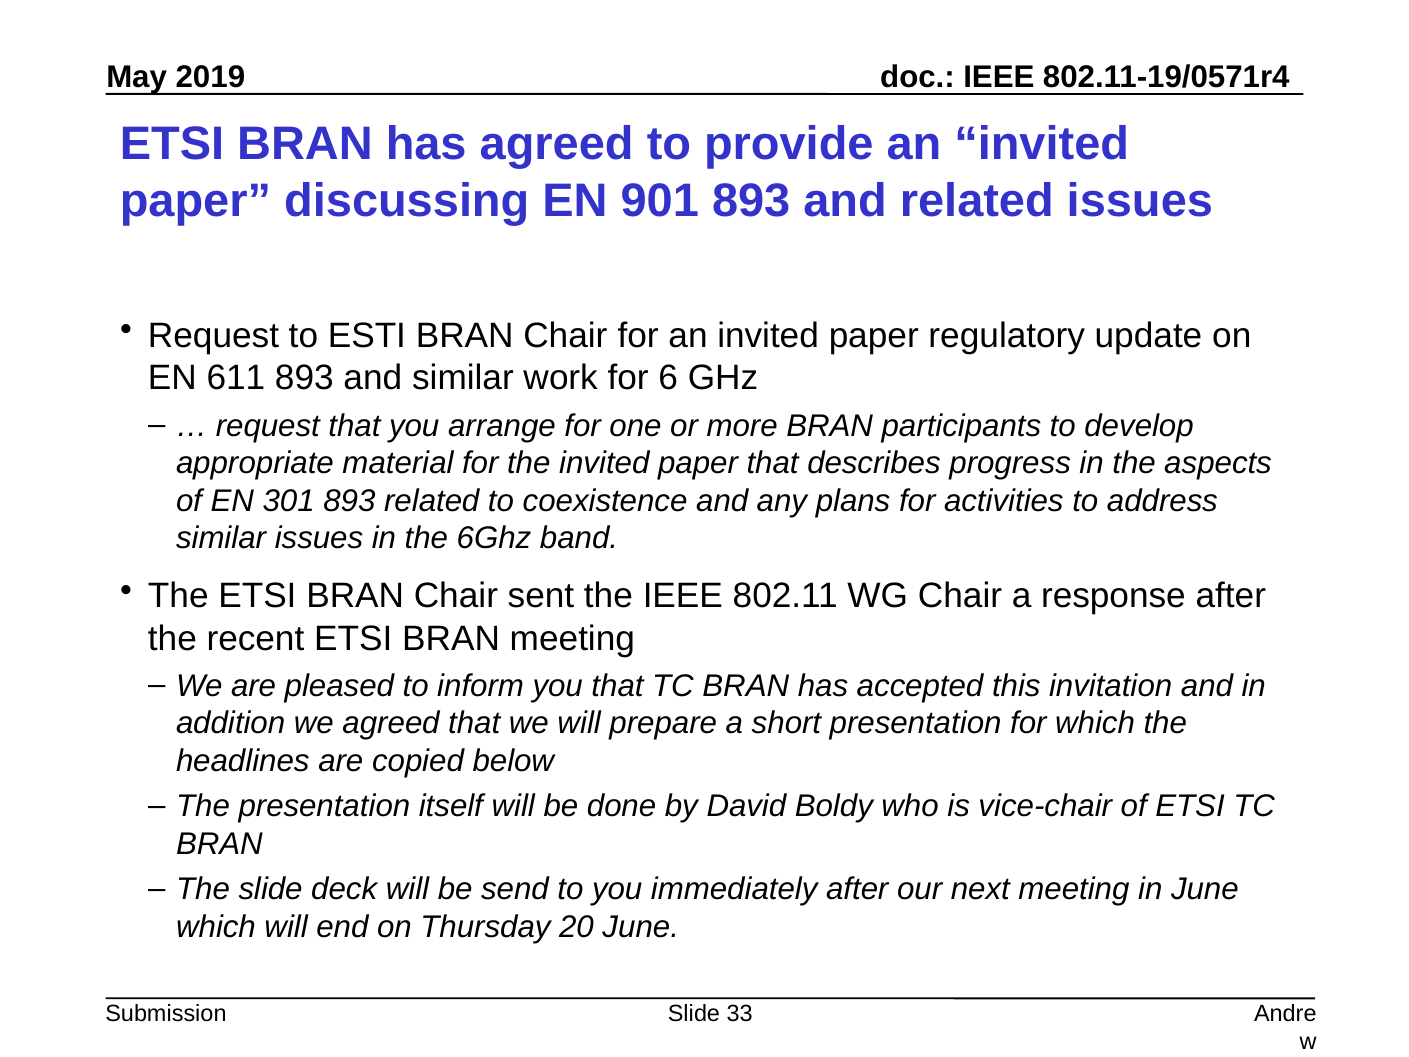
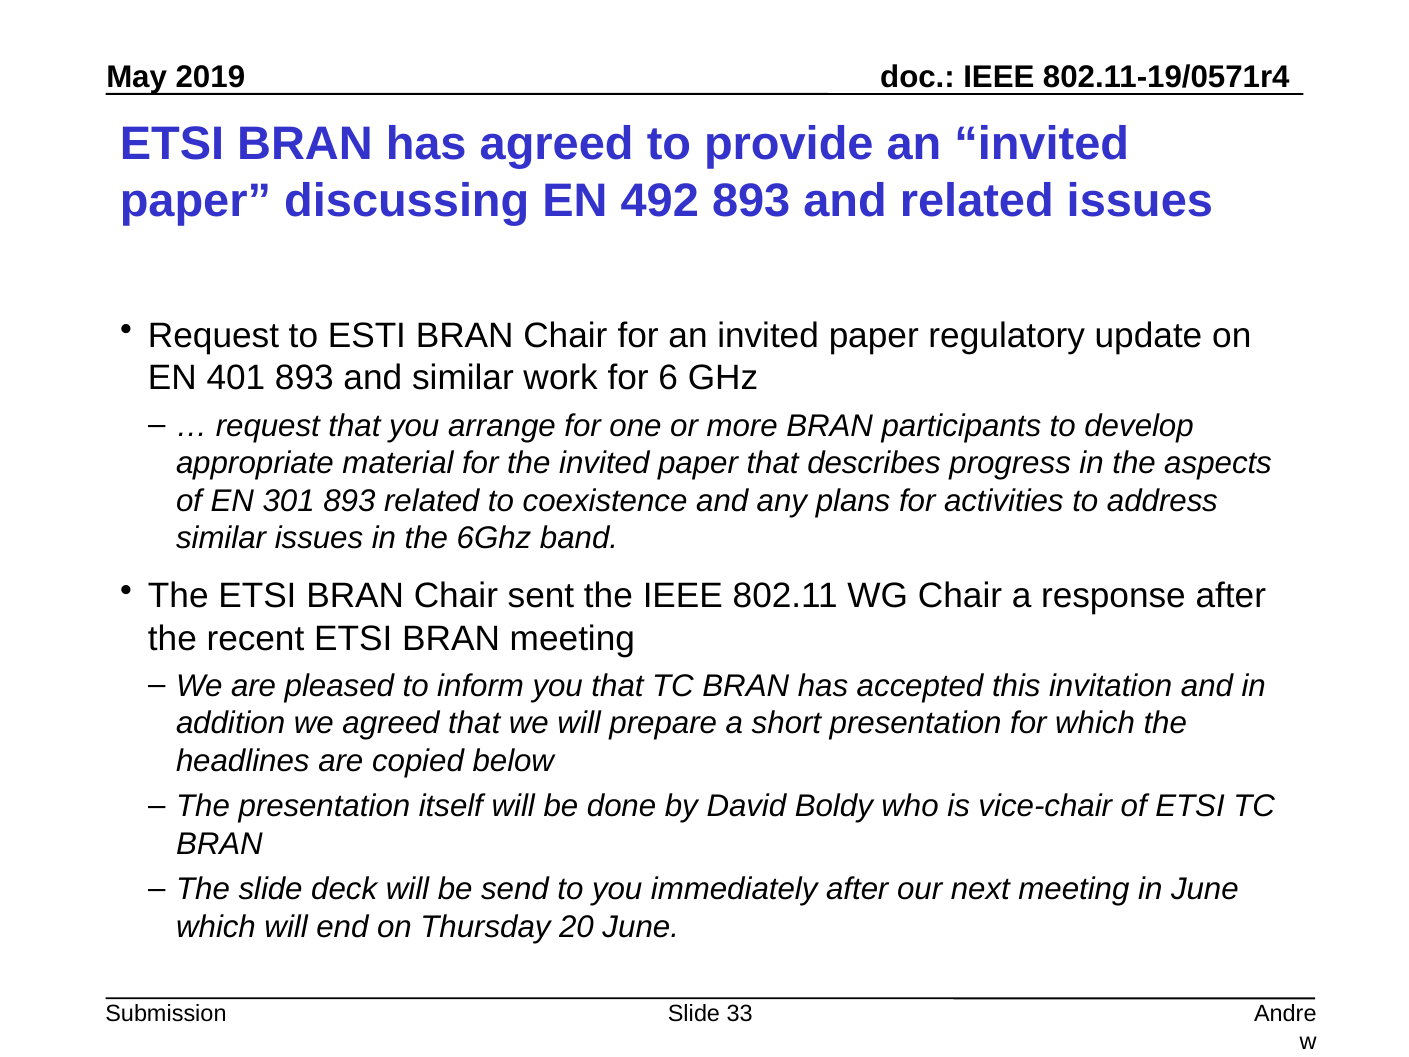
901: 901 -> 492 (660, 201)
611: 611 -> 401 (236, 378)
